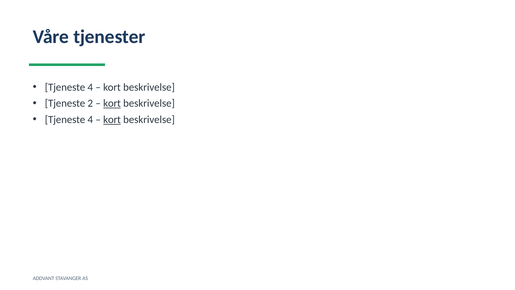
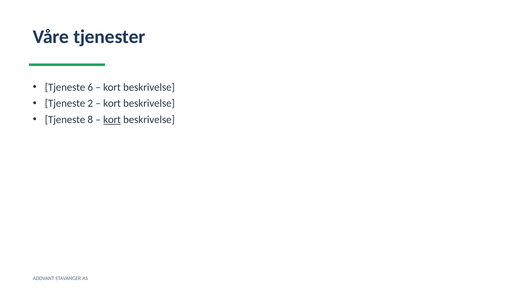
4: 4 -> 6 (90, 87)
kort underline: present -> none (112, 103)
4: 4 -> 8 (90, 119)
